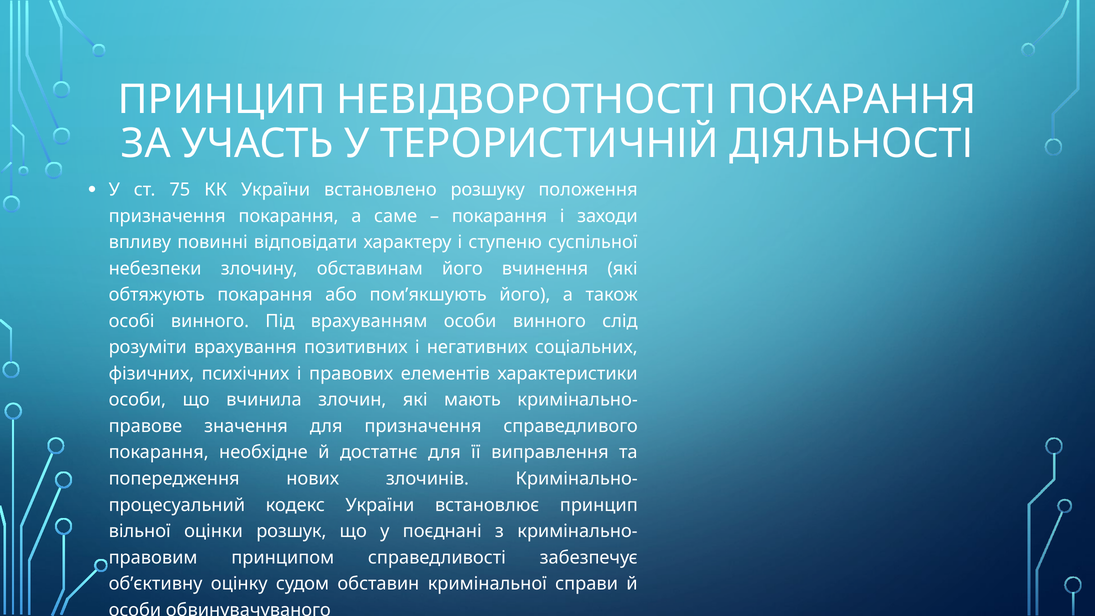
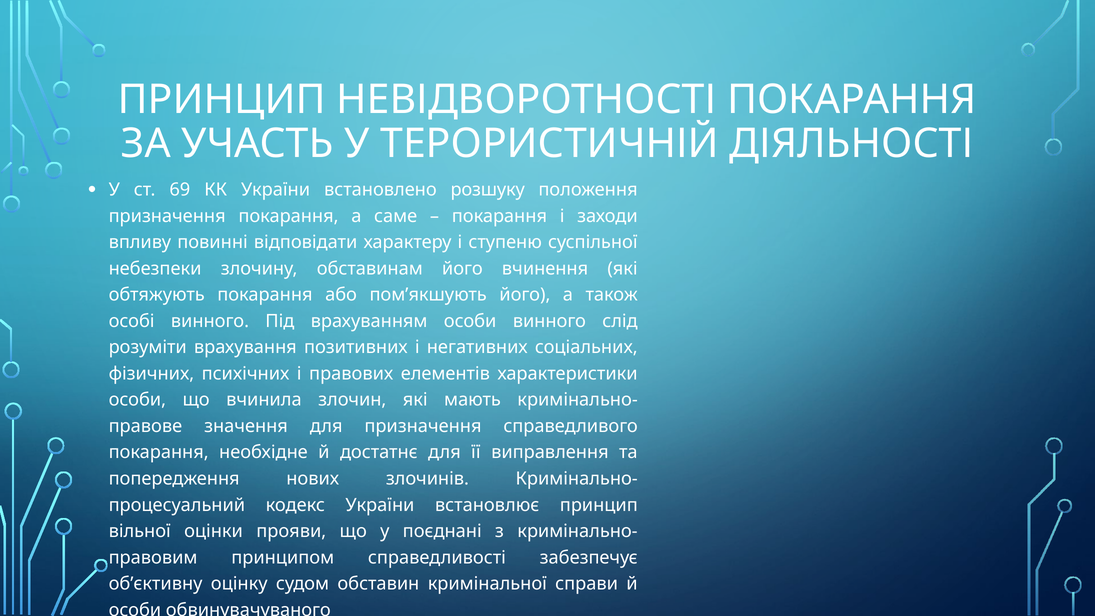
75: 75 -> 69 (180, 190)
розшук: розшук -> прояви (291, 531)
